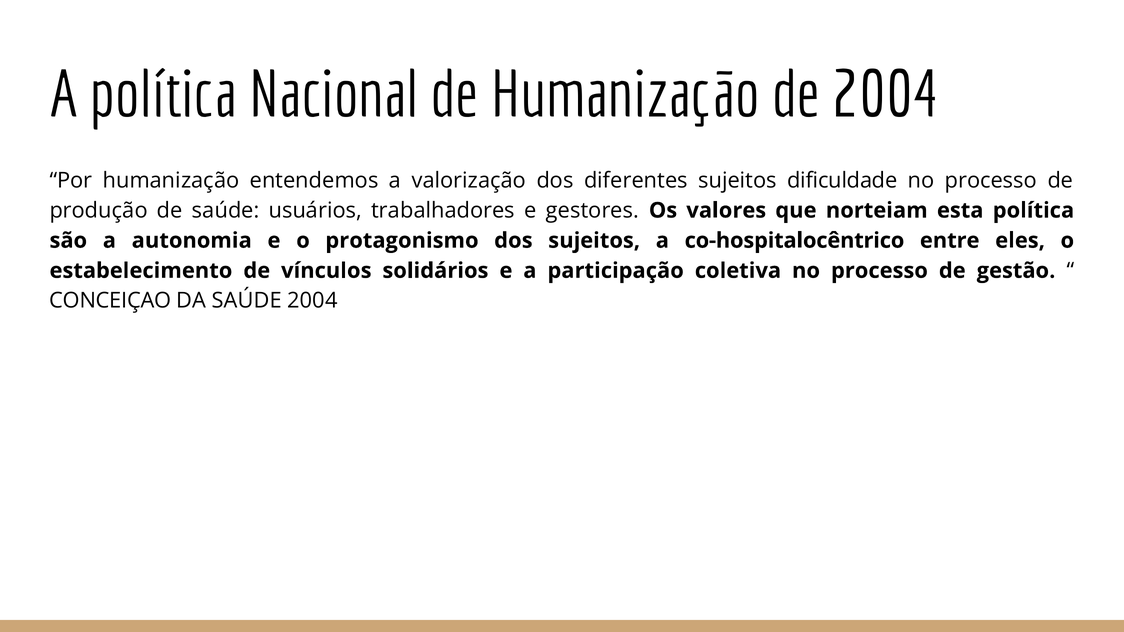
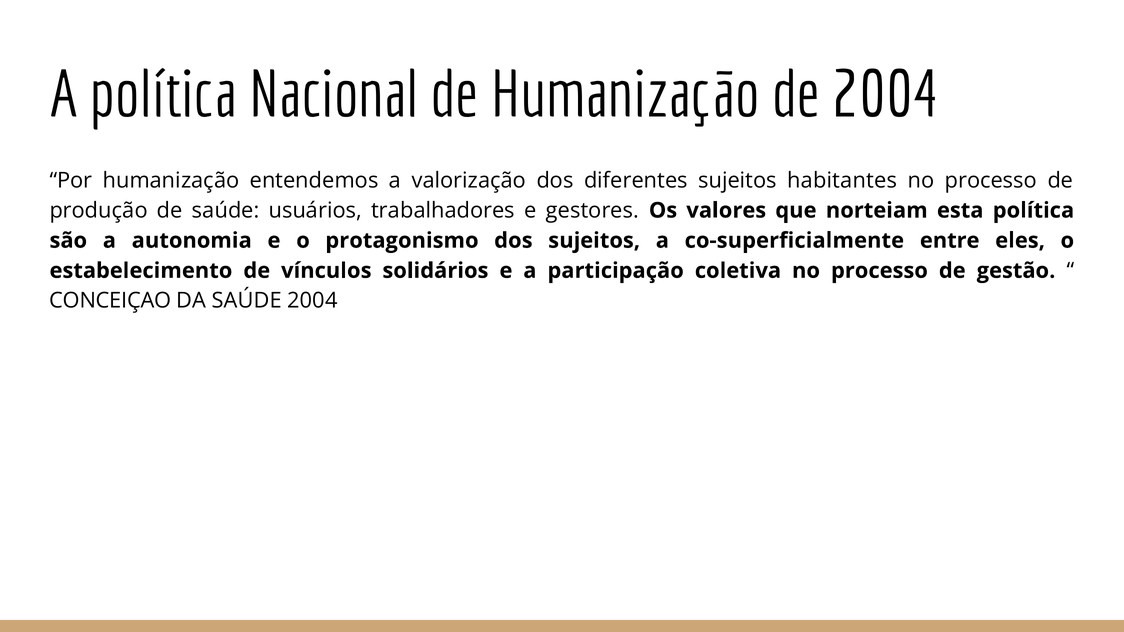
dificuldade: dificuldade -> habitantes (842, 180)
co-hospitalocêntrico: co-hospitalocêntrico -> co-superficialmente (794, 241)
